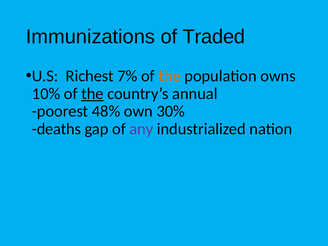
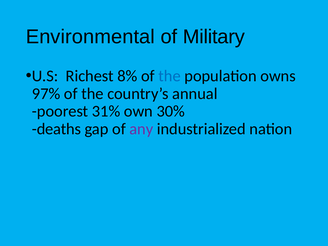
Immunizations: Immunizations -> Environmental (90, 37)
Traded: Traded -> Military (214, 37)
7%: 7% -> 8% (127, 76)
the colour: orange -> blue (170, 76)
10%: 10% -> 97% (46, 94)
the underline: present -> none (92, 94)
48%: 48% -> 31% (106, 111)
